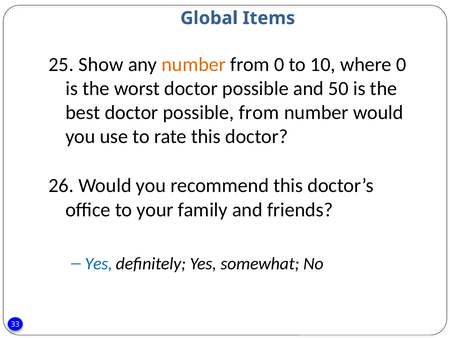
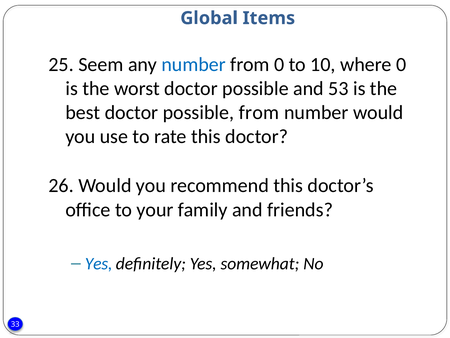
Show: Show -> Seem (101, 64)
number colour: orange -> blue (194, 64)
50: 50 -> 53 (338, 88)
